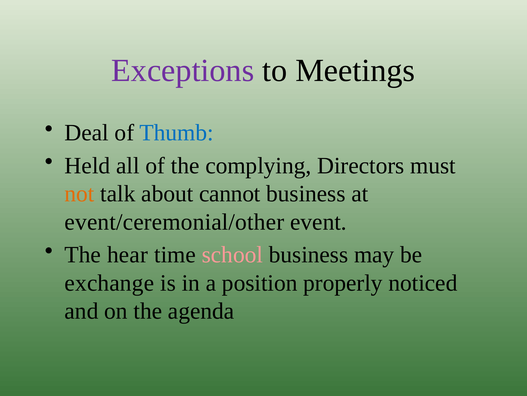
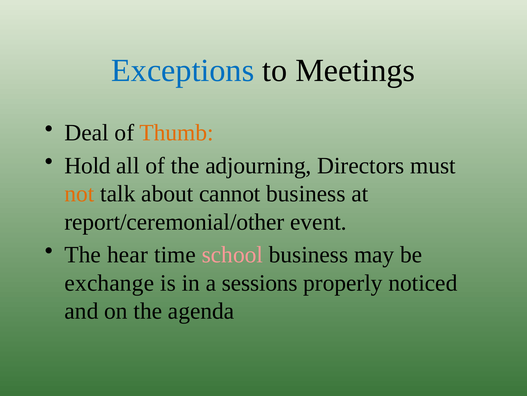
Exceptions colour: purple -> blue (183, 70)
Thumb colour: blue -> orange (177, 133)
Held: Held -> Hold (88, 165)
complying: complying -> adjourning (258, 165)
event/ceremonial/other: event/ceremonial/other -> report/ceremonial/other (174, 222)
position: position -> sessions (260, 282)
